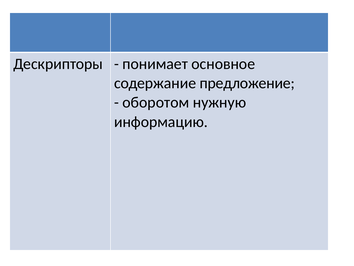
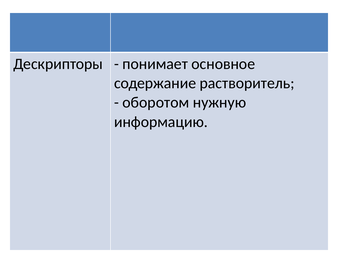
предложение: предложение -> растворитель (247, 83)
